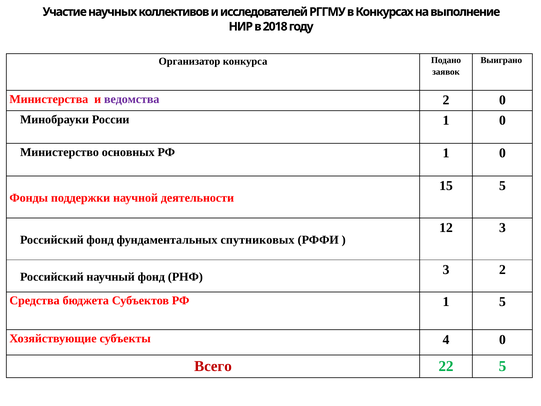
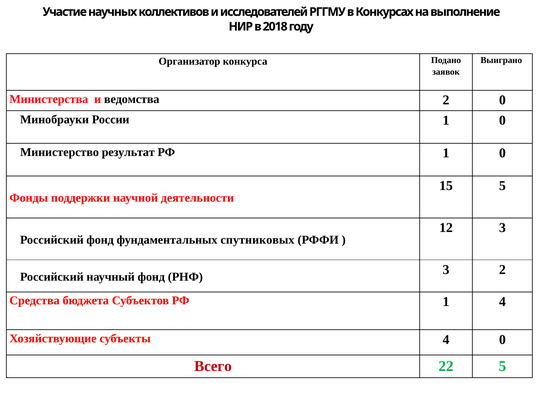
ведомства colour: purple -> black (132, 99)
основных: основных -> результат (128, 152)
1 5: 5 -> 4 (502, 302)
